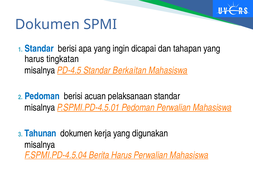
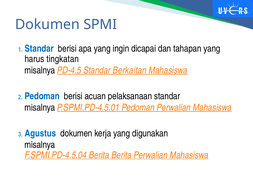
Tahunan: Tahunan -> Agustus (40, 133)
Berita Harus: Harus -> Berita (121, 155)
